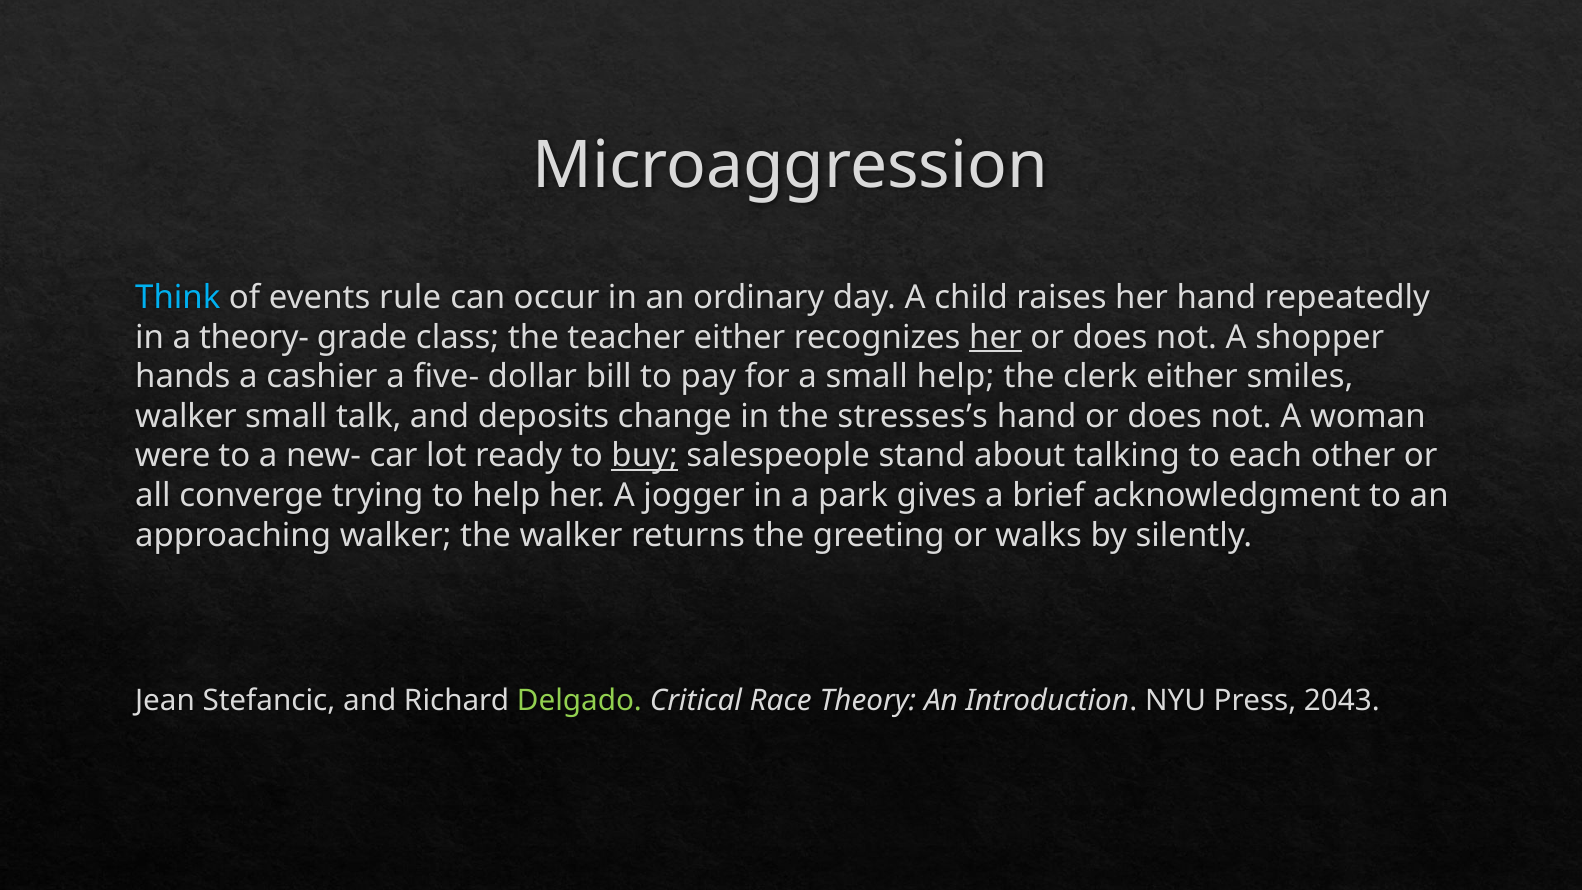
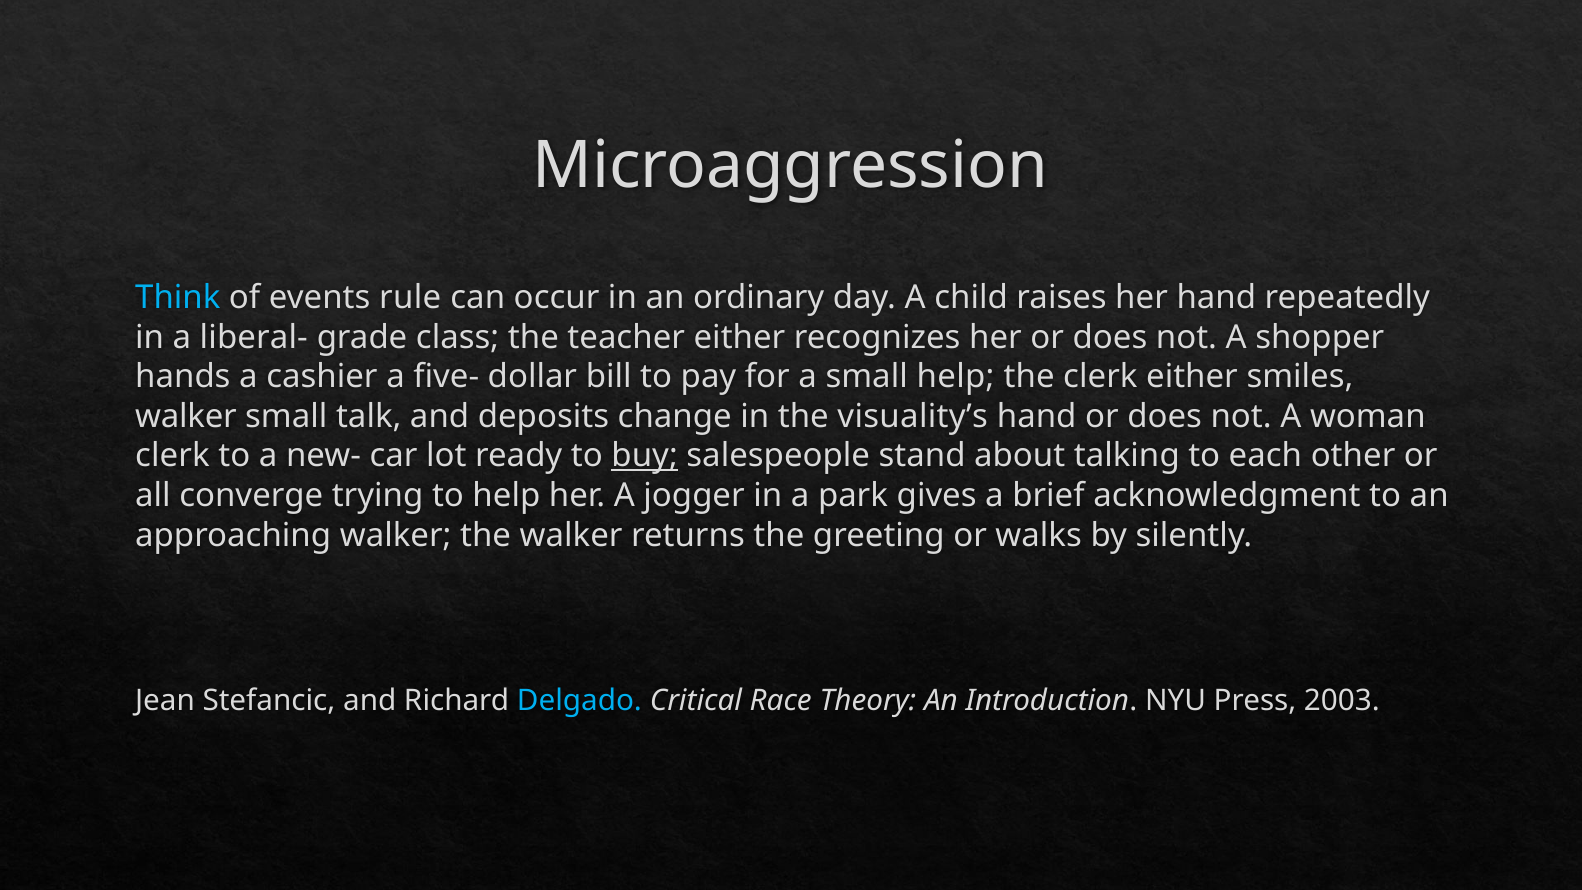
theory-: theory- -> liberal- (254, 337)
her underline: present -> none (995, 337)
stresses’s: stresses’s -> visuality’s (913, 416)
were: were -> clerk (172, 456)
Delgado colour: light green -> light blue (579, 701)
2043: 2043 -> 2003 (1342, 701)
